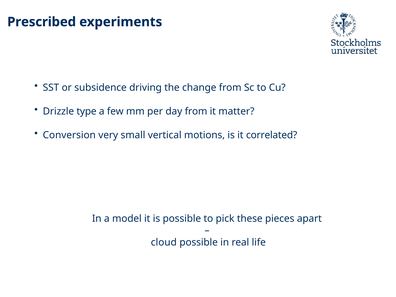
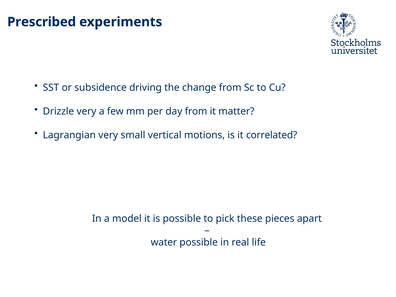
Drizzle type: type -> very (86, 111)
Conversion: Conversion -> Lagrangian (69, 135)
cloud: cloud -> water (164, 242)
